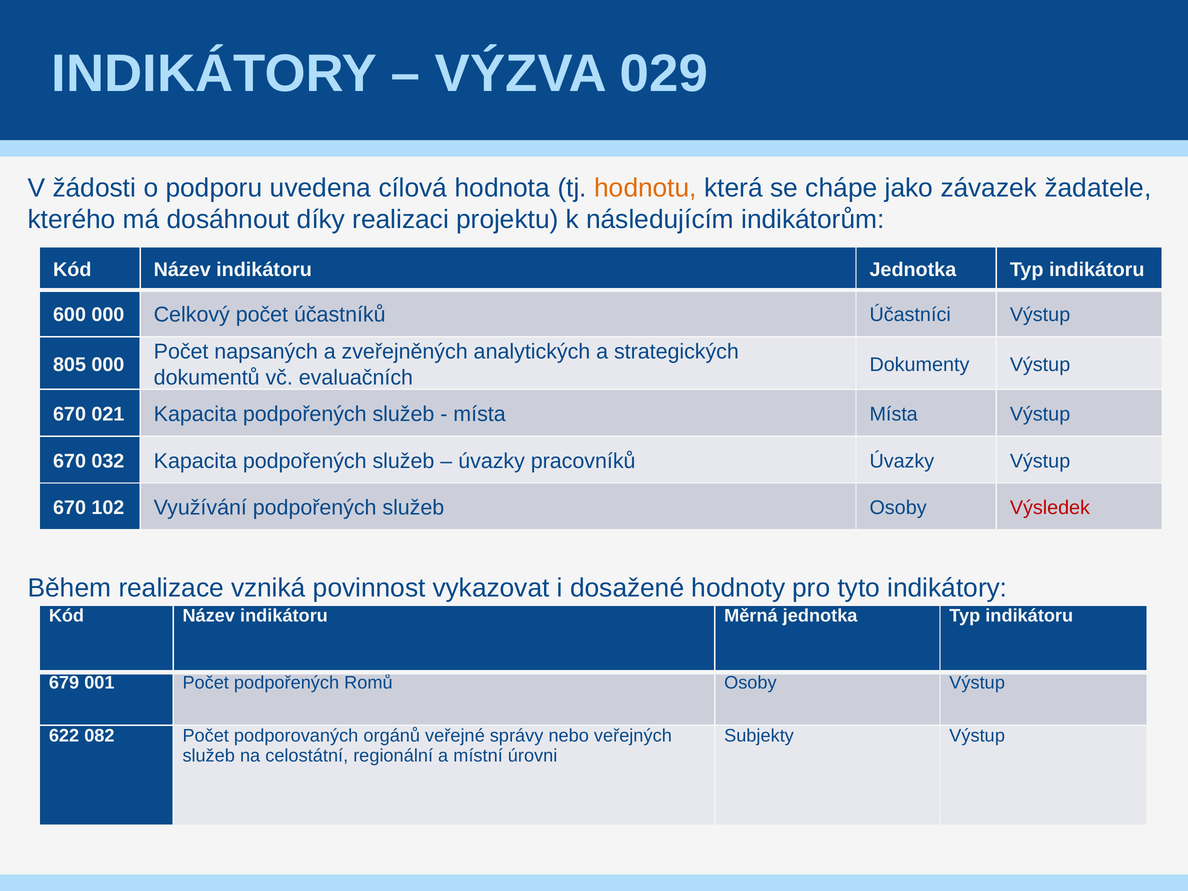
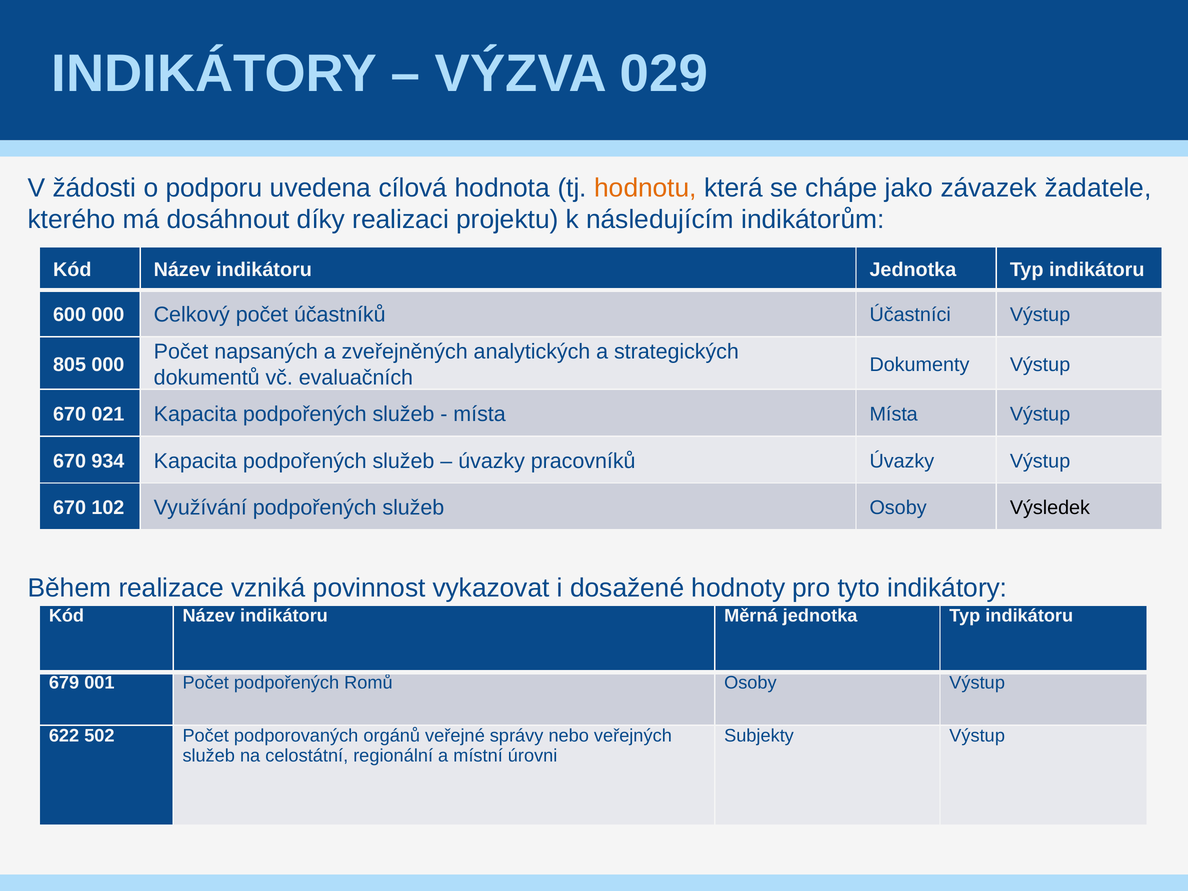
032: 032 -> 934 (108, 461)
Výsledek colour: red -> black (1050, 508)
082: 082 -> 502 (99, 736)
